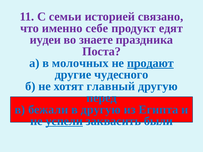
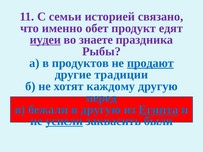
себе: себе -> обет (97, 28)
иудеи underline: none -> present (45, 40)
Поста: Поста -> Рыбы (101, 52)
молочных: молочных -> продуктов (80, 63)
чудесного: чудесного -> традиции (121, 75)
главный: главный -> каждому (111, 86)
Египта underline: none -> present (158, 110)
